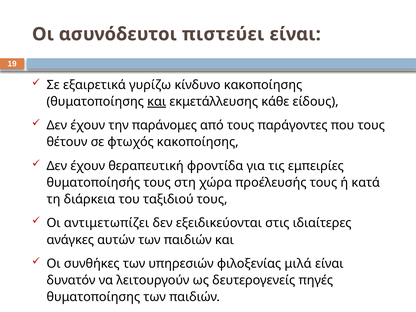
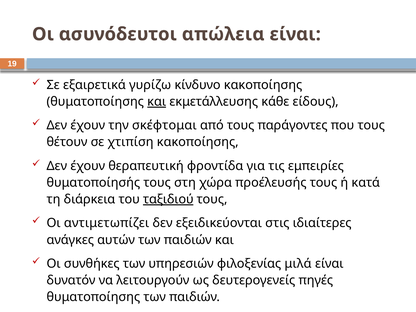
πιστεύει: πιστεύει -> απώλεια (223, 34)
παράνομες: παράνομες -> σκέφτομαι (164, 125)
φτωχός: φτωχός -> χτιπίση (131, 142)
ταξιδιού underline: none -> present (168, 199)
